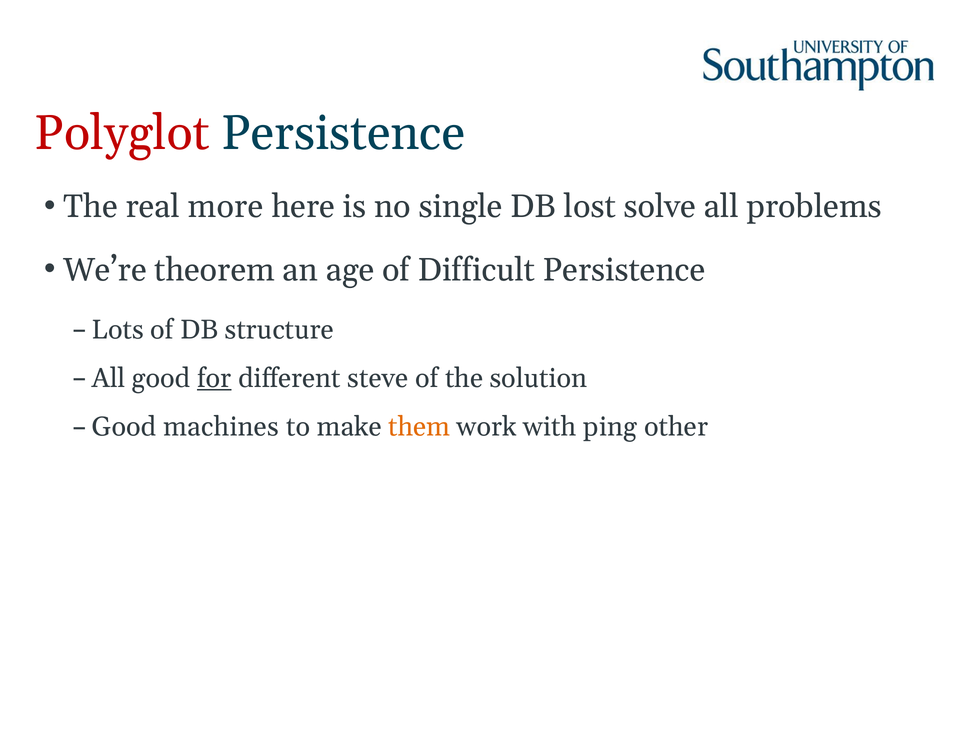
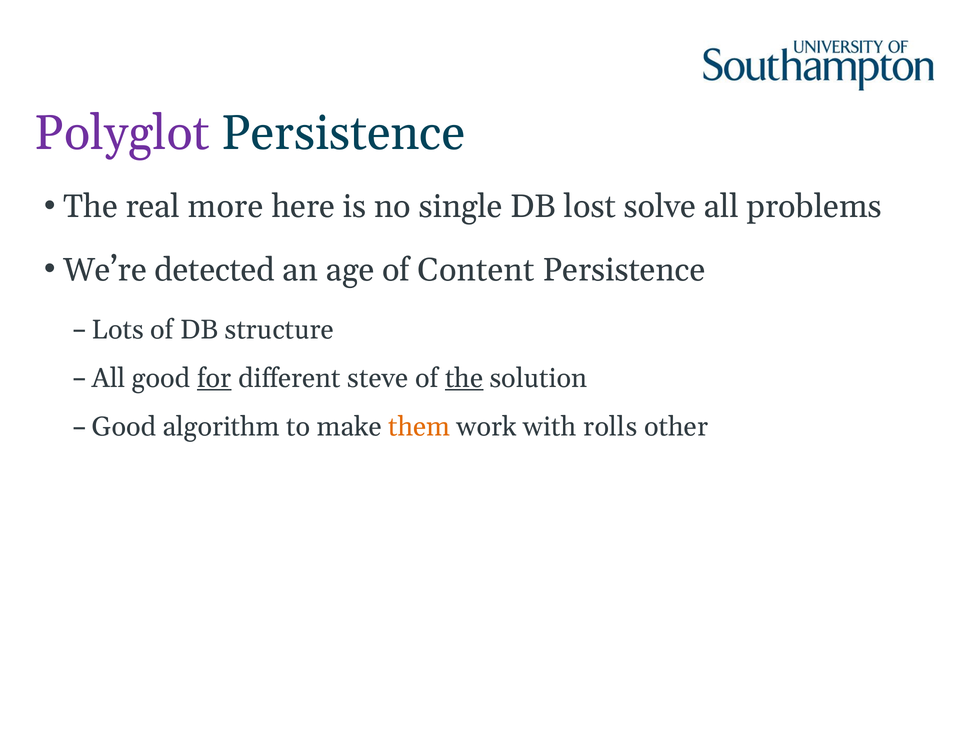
Polyglot colour: red -> purple (122, 133)
theorem: theorem -> detected (215, 270)
Difficult: Difficult -> Content (476, 270)
the underline: none -> present (464, 378)
machines: machines -> algorithm (221, 427)
ping: ping -> rolls (610, 427)
